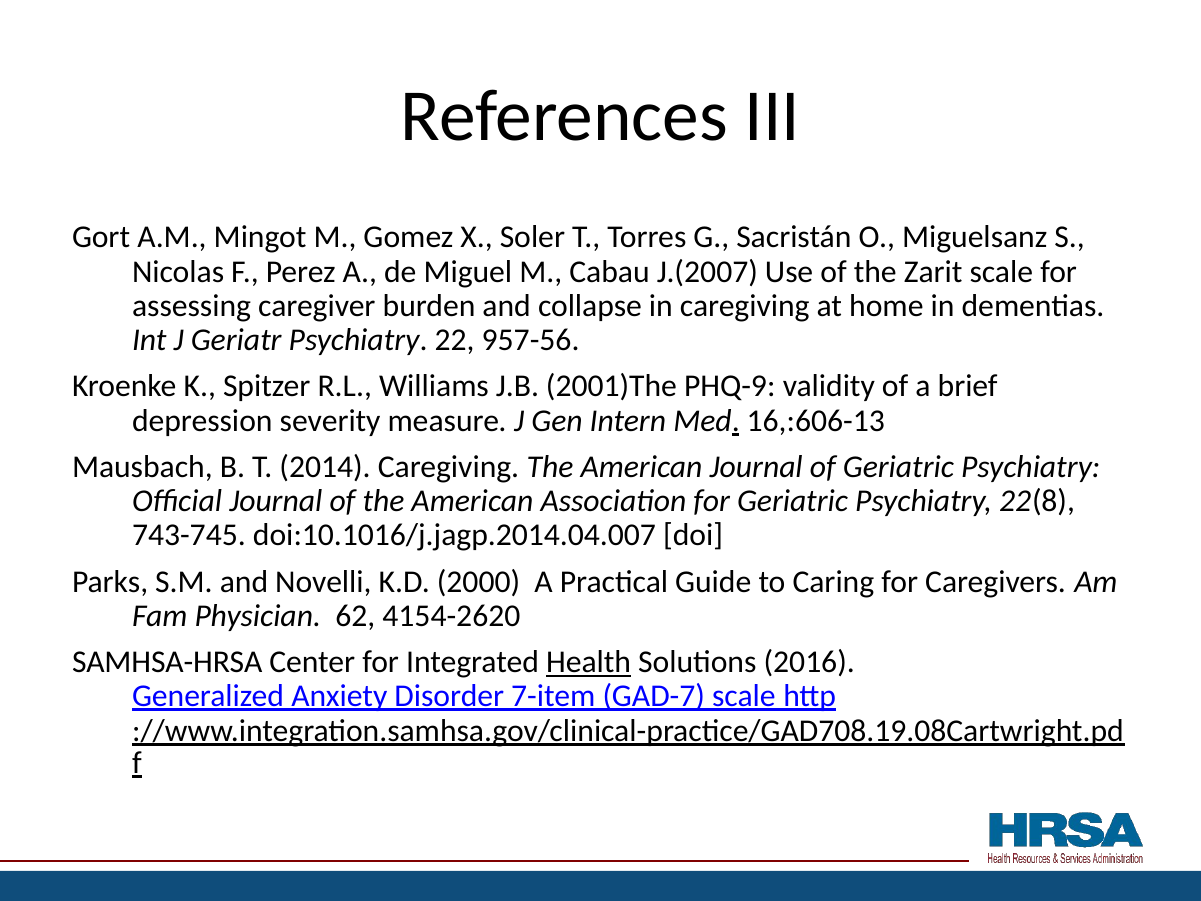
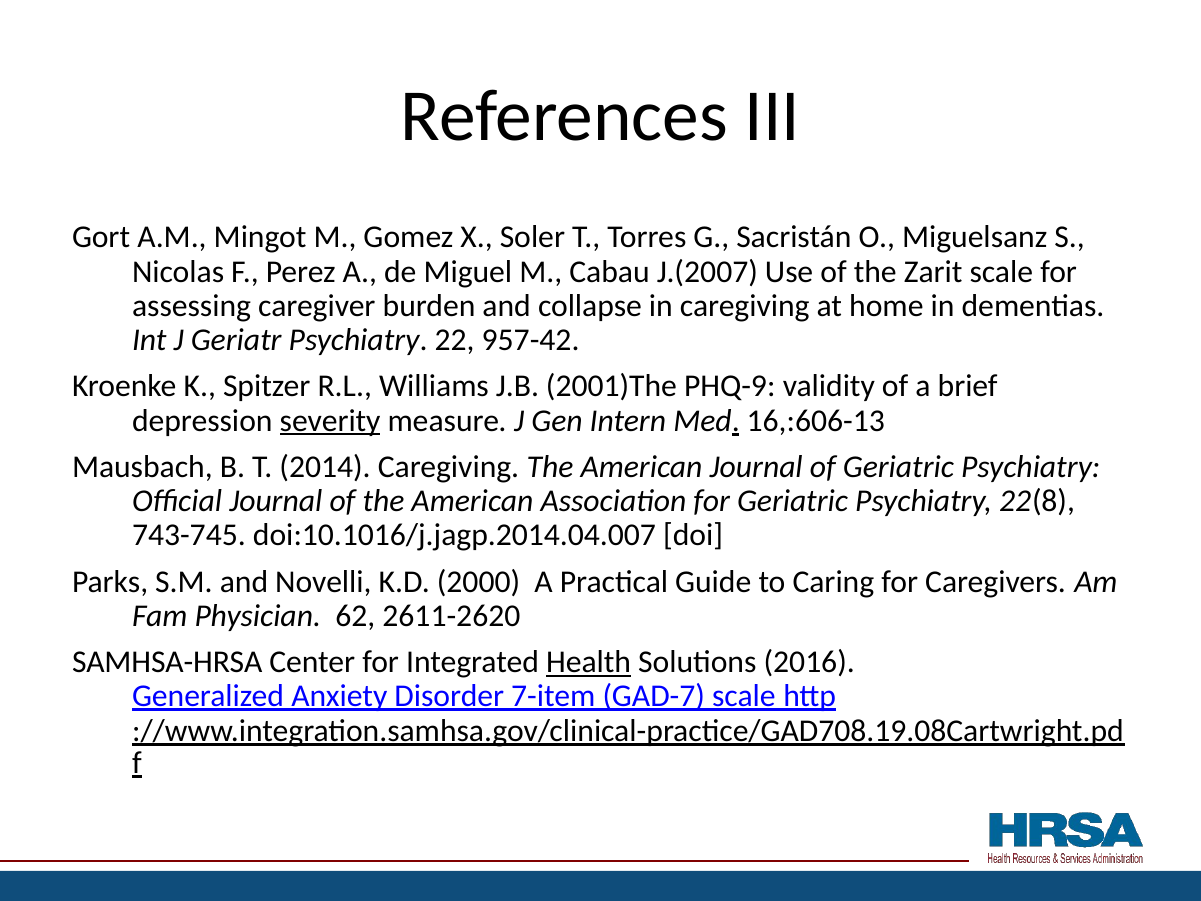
957-56: 957-56 -> 957-42 (531, 340)
severity underline: none -> present (330, 421)
4154-2620: 4154-2620 -> 2611-2620 (451, 616)
